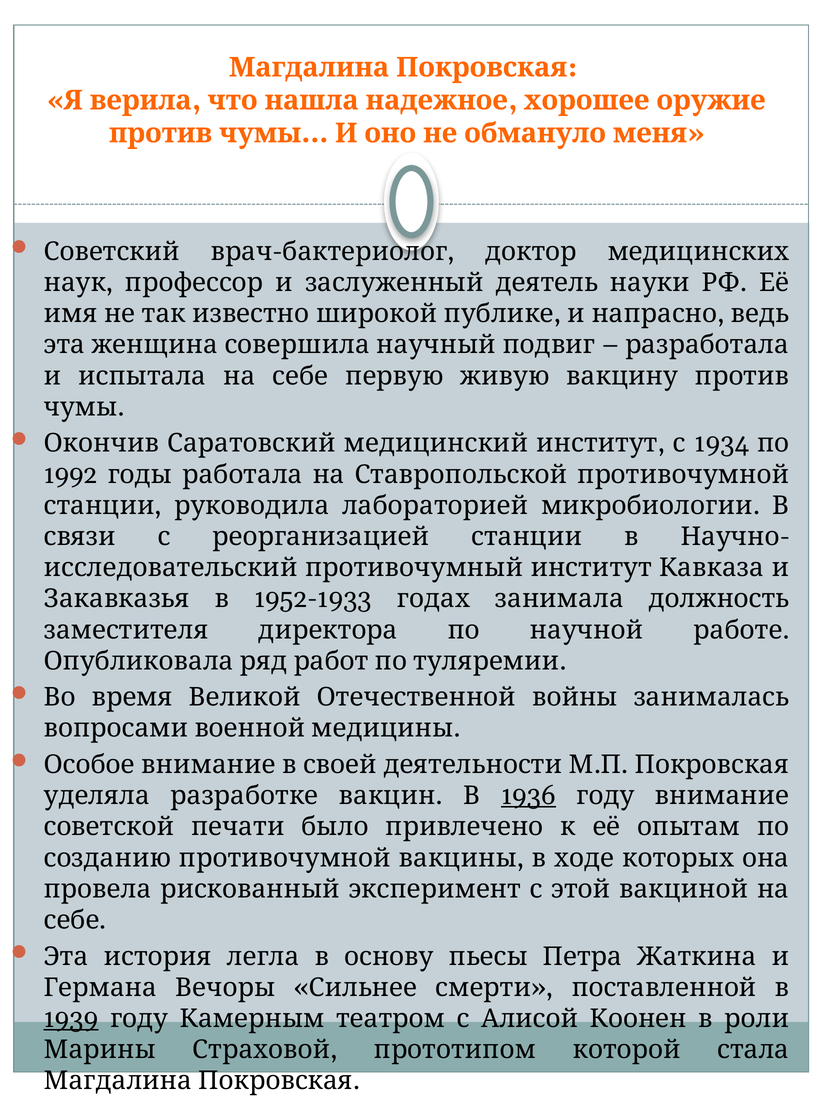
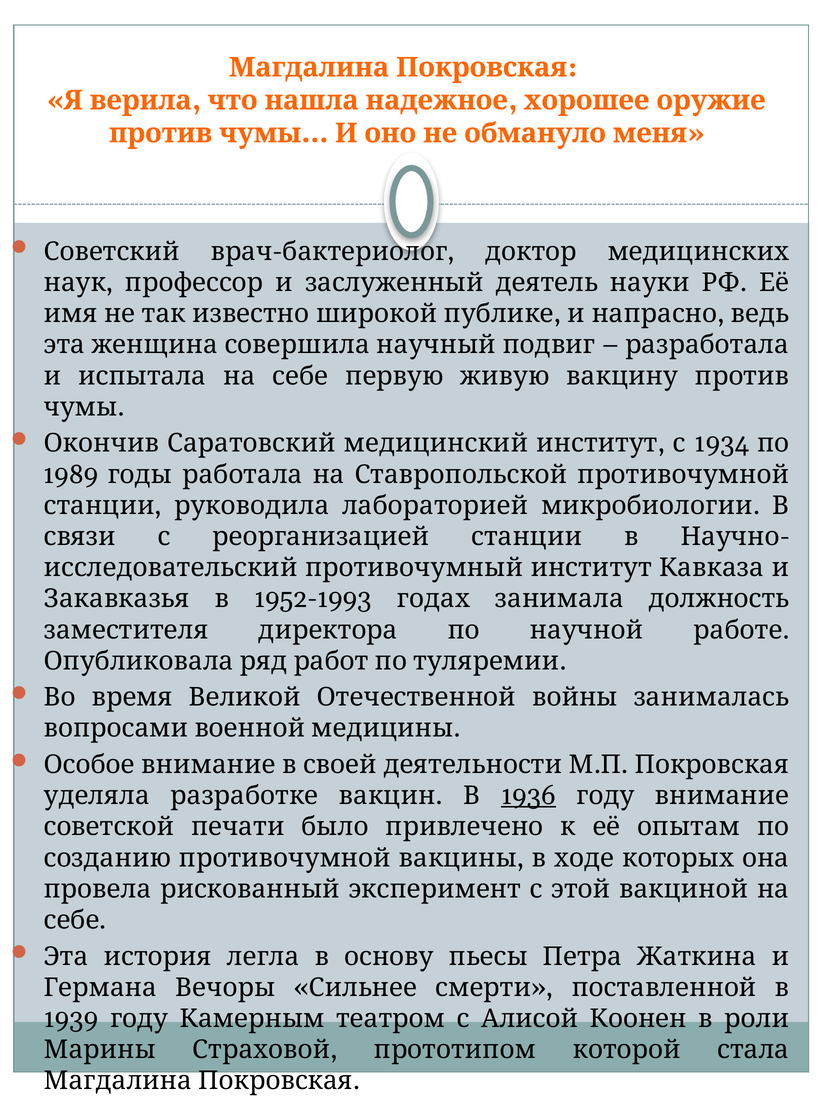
1992: 1992 -> 1989 (71, 475)
1952-1933: 1952-1933 -> 1952-1993 (313, 599)
1939 underline: present -> none (71, 1019)
